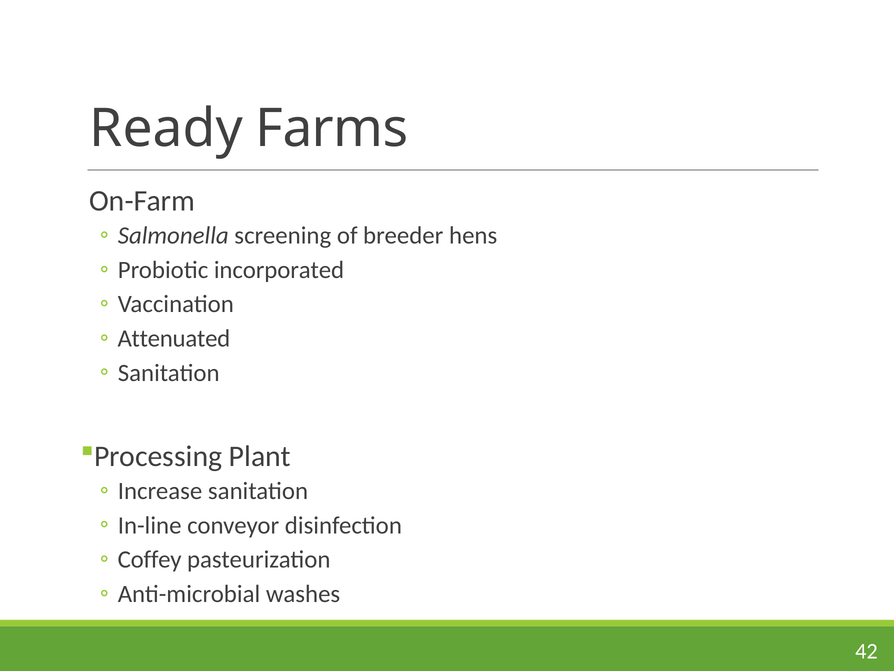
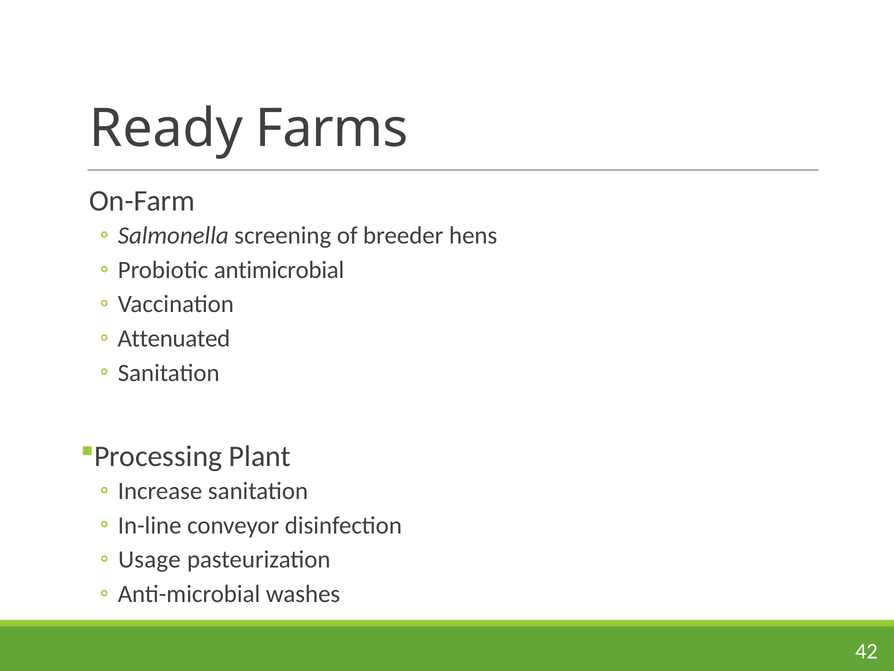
incorporated: incorporated -> antimicrobial (279, 270)
Coffey: Coffey -> Usage (149, 559)
